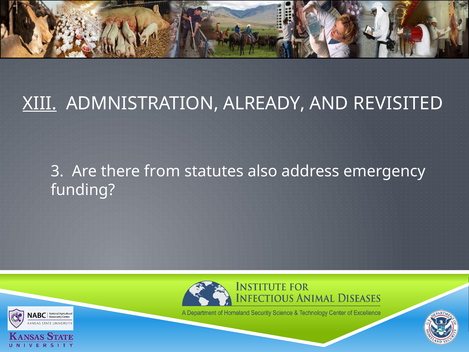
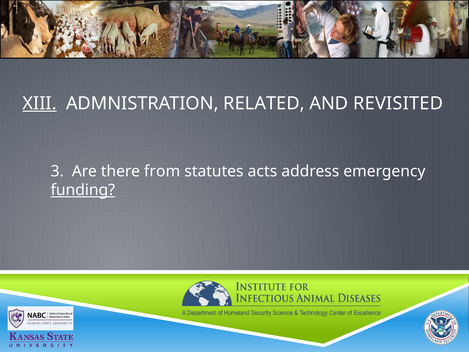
ALREADY: ALREADY -> RELATED (264, 103)
also: also -> acts (262, 171)
funding underline: none -> present (83, 190)
